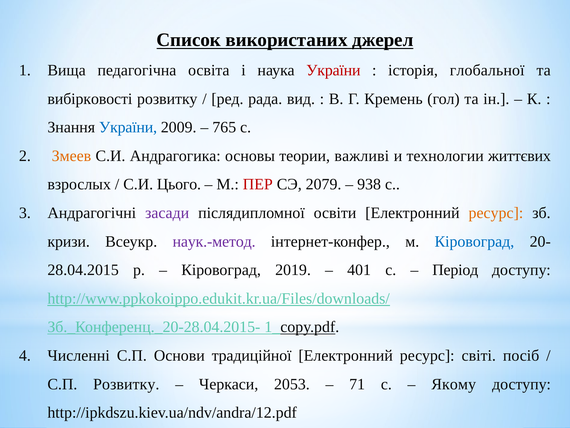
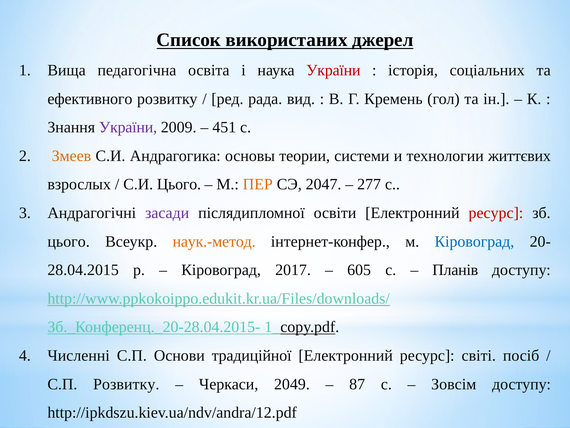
глобальної: глобальної -> соціальних (487, 70)
вибірковості: вибірковості -> ефективного (90, 99)
України colour: blue -> purple (128, 127)
765: 765 -> 451 (224, 127)
важливі: важливі -> системи (362, 156)
ПЕР colour: red -> orange (258, 184)
2079: 2079 -> 2047 (324, 184)
938: 938 -> 277 (369, 184)
ресурс colour: orange -> red (496, 213)
кризи: кризи -> цього (69, 241)
наук.-метод colour: purple -> orange (214, 241)
2019: 2019 -> 2017 (293, 270)
401: 401 -> 605 (359, 270)
Період: Період -> Планів (455, 270)
2053: 2053 -> 2049 (292, 384)
71: 71 -> 87 (357, 384)
Якому: Якому -> Зовсім (454, 384)
